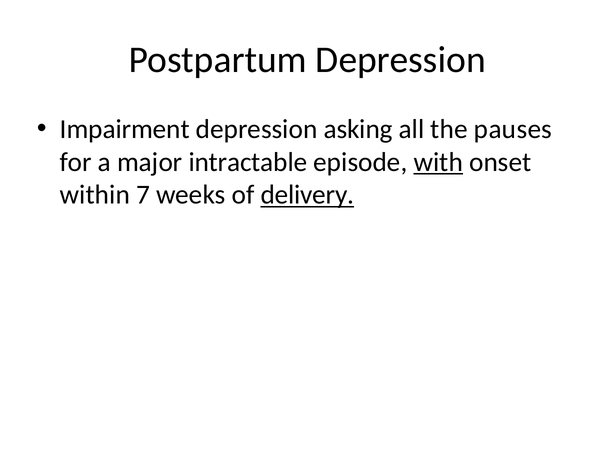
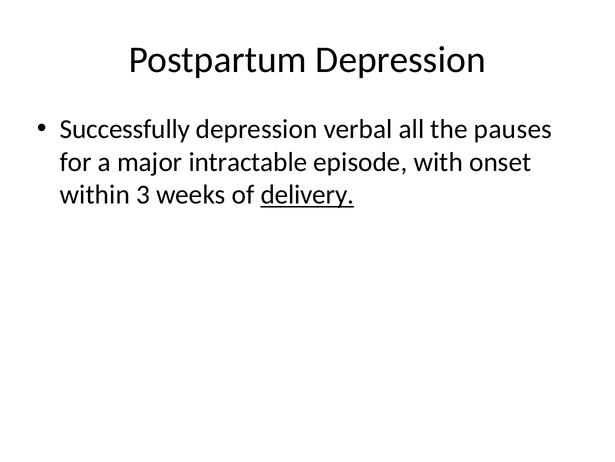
Impairment: Impairment -> Successfully (125, 129)
asking: asking -> verbal (358, 129)
with underline: present -> none (438, 162)
7: 7 -> 3 (143, 195)
